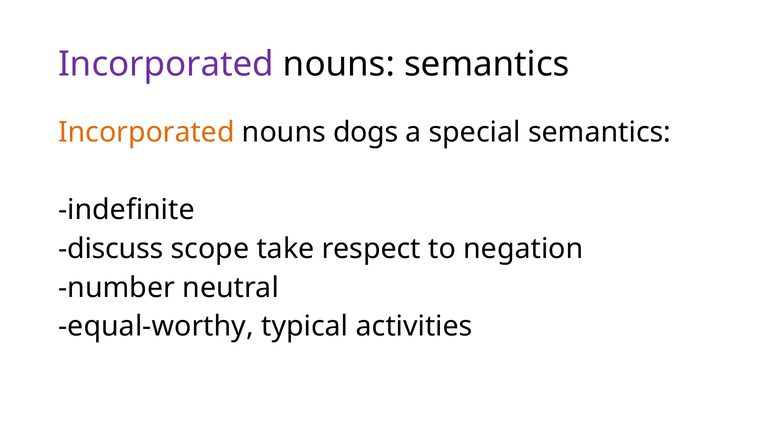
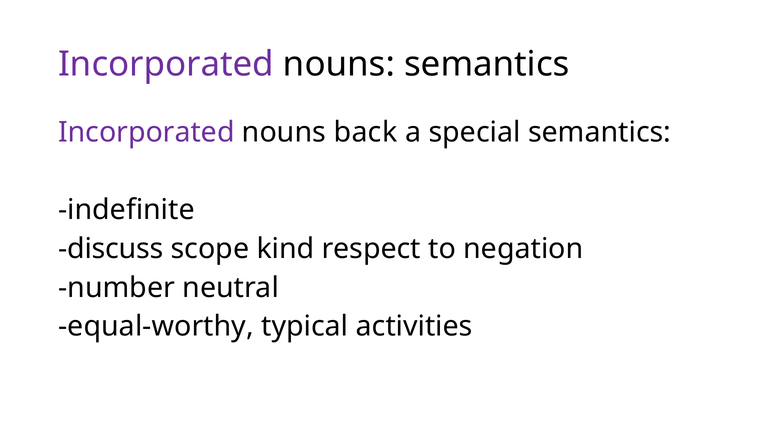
Incorporated colour: orange -> purple (146, 132)
dogs: dogs -> back (366, 132)
take: take -> kind (286, 249)
